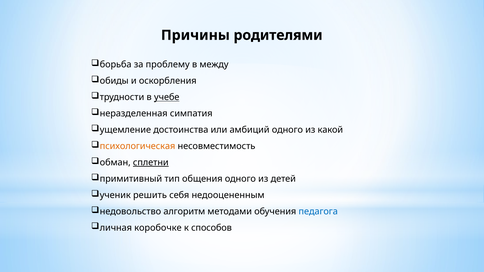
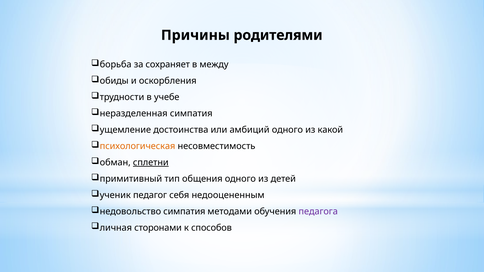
проблему: проблему -> сохраняет (168, 65)
учебе underline: present -> none (167, 97)
решить: решить -> педагог (150, 195)
недовольство алгоритм: алгоритм -> симпатия (184, 212)
педагога colour: blue -> purple (318, 212)
коробочке: коробочке -> сторонами (158, 228)
